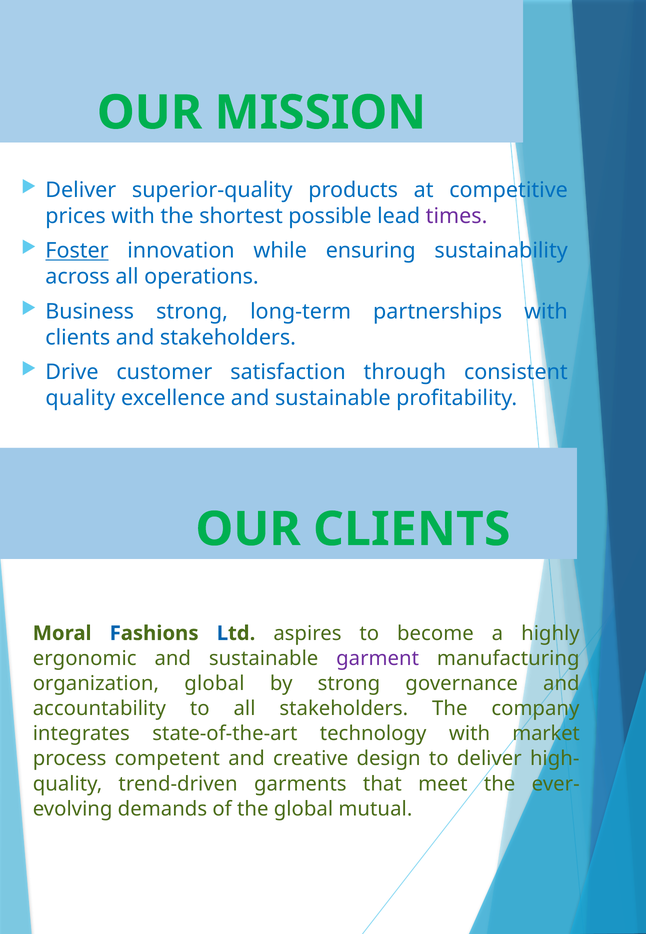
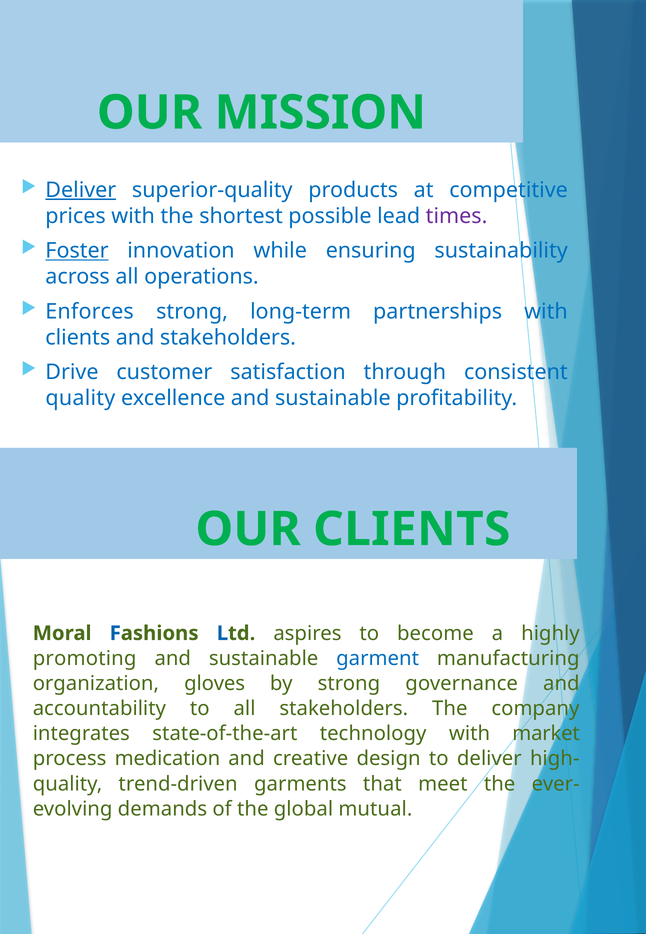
Deliver underline: none -> present (81, 190)
Business: Business -> Enforces (90, 311)
ergonomic: ergonomic -> promoting (85, 658)
garment colour: purple -> blue (378, 658)
organization global: global -> gloves (215, 683)
competent: competent -> medication (167, 758)
